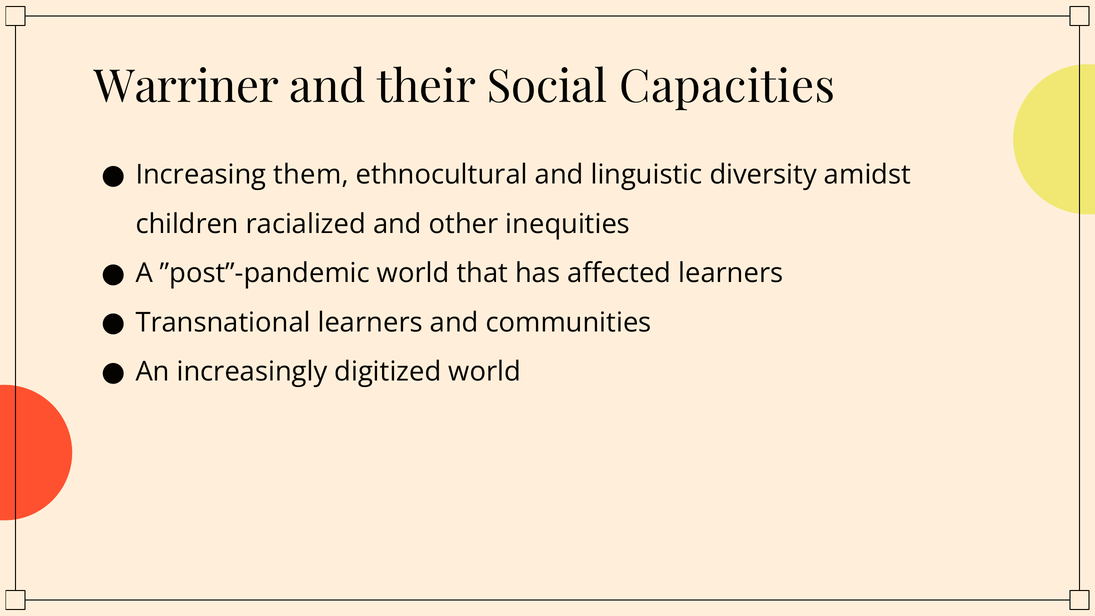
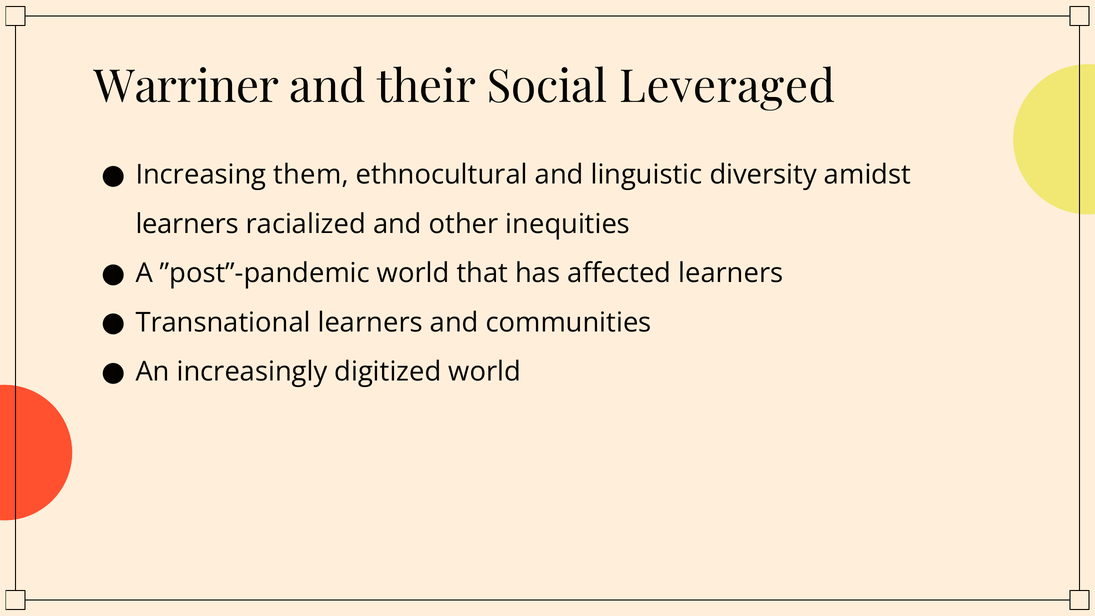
Capacities: Capacities -> Leveraged (727, 87)
children: children -> learners (187, 224)
